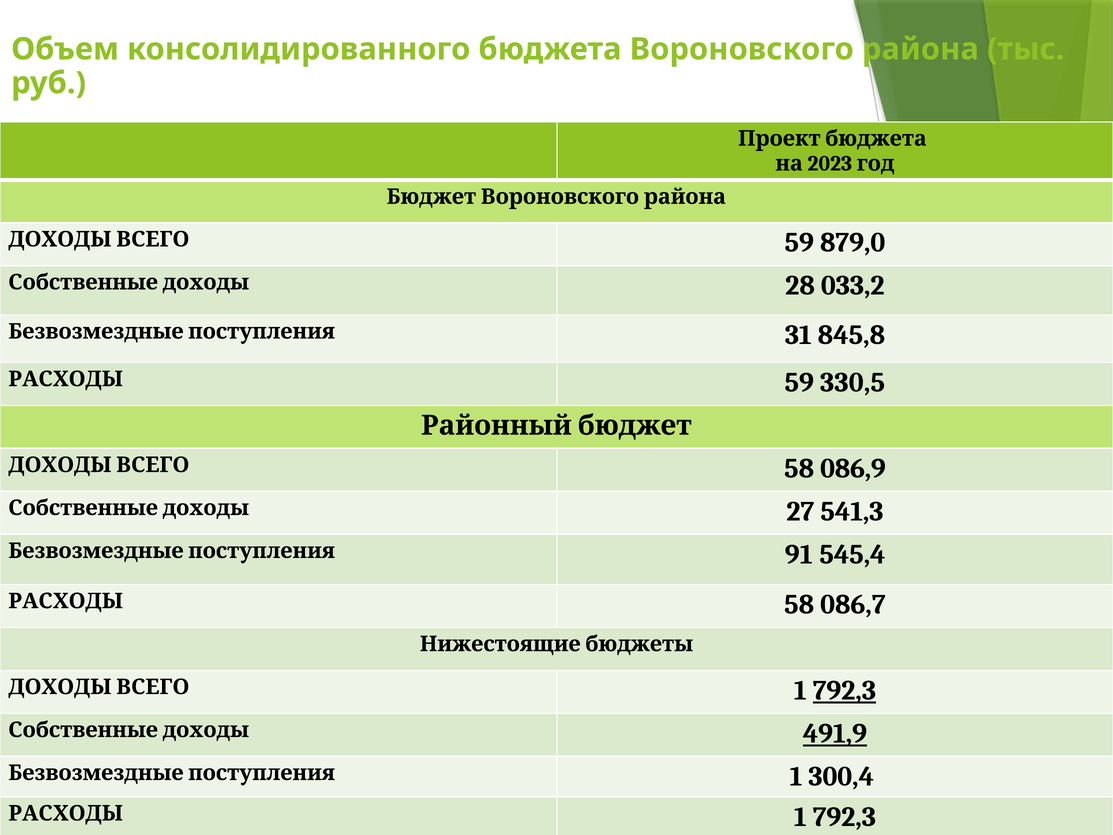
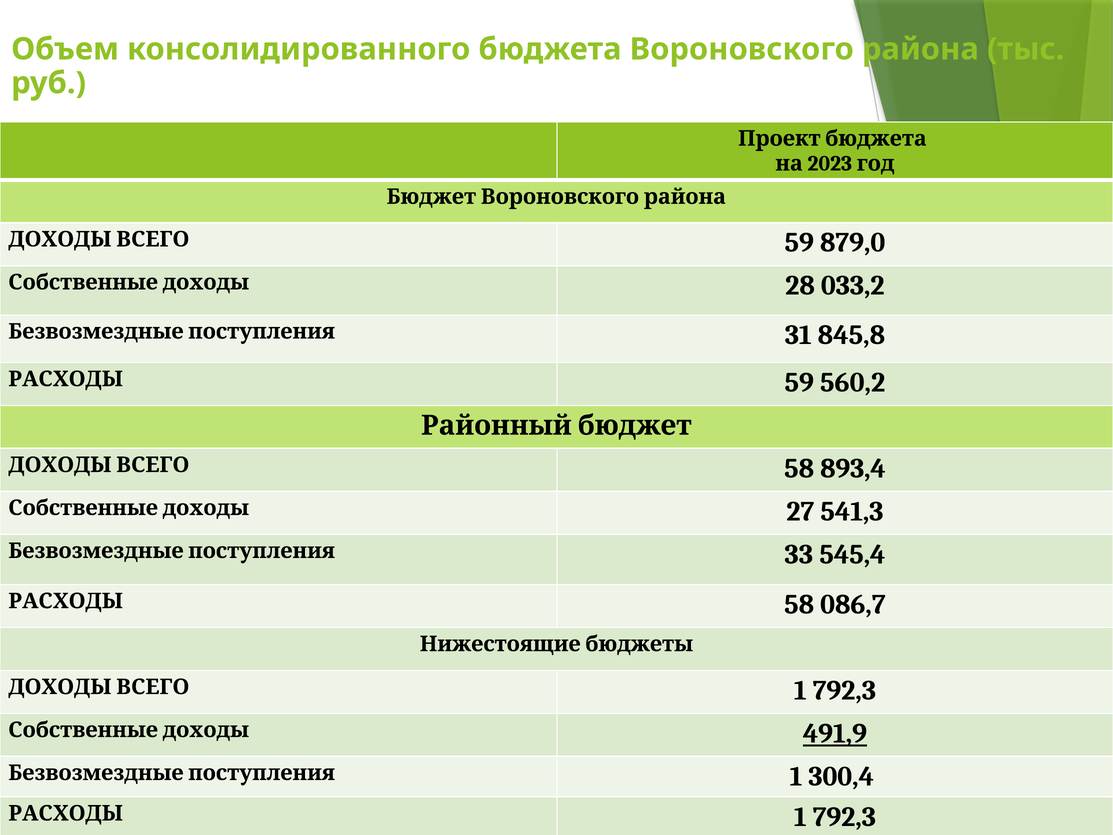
330,5: 330,5 -> 560,2 (853, 382)
086,9: 086,9 -> 893,4 (853, 468)
91: 91 -> 33 (799, 554)
792,3 underline: present -> none (844, 690)
